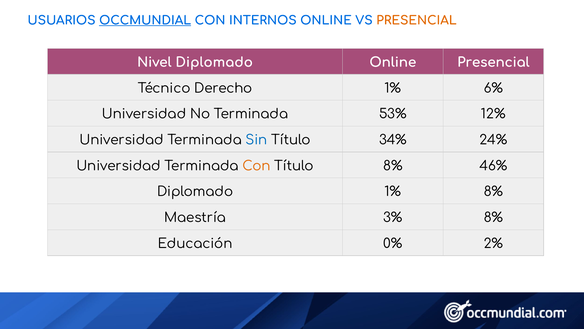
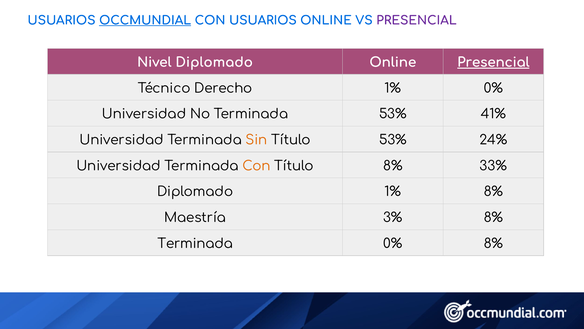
CON INTERNOS: INTERNOS -> USUARIOS (263, 20)
PRESENCIAL colour: orange -> purple (416, 20)
Presencial underline: none -> present (493, 62)
1% 6%: 6% -> 0% (493, 88)
12%: 12% -> 41% (493, 114)
Sin colour: blue -> orange (256, 140)
Título 34%: 34% -> 53% (393, 140)
46%: 46% -> 33% (493, 166)
Educación: Educación -> Terminada (195, 243)
0% 2%: 2% -> 8% (493, 243)
